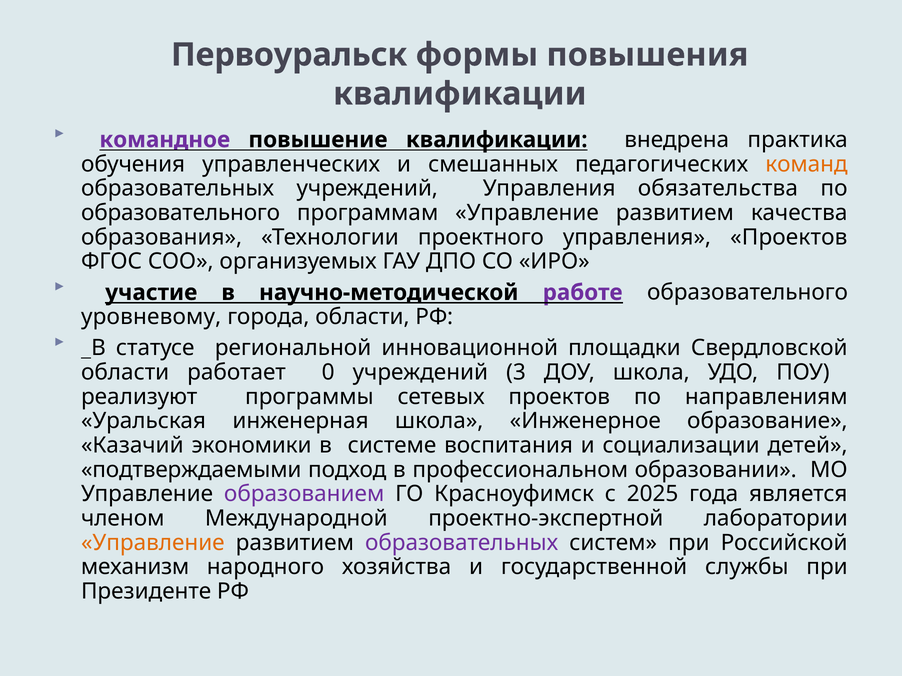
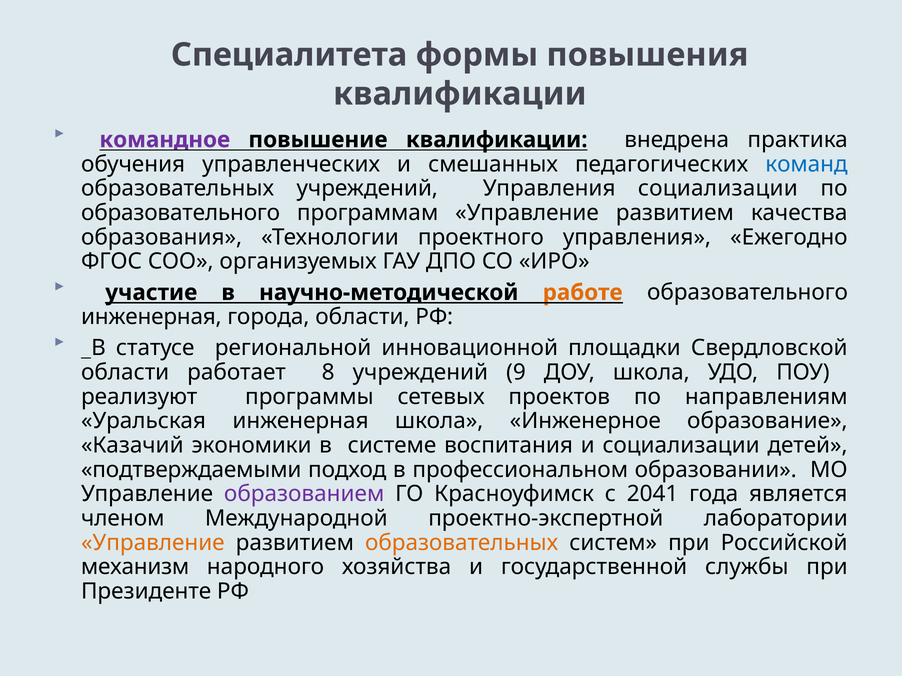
Первоуральск: Первоуральск -> Специалитета (289, 55)
команд colour: orange -> blue (806, 164)
Управления обязательства: обязательства -> социализации (718, 189)
управления Проектов: Проектов -> Ежегодно (789, 237)
работе colour: purple -> orange (583, 293)
уровневому: уровневому -> инженерная (151, 317)
0: 0 -> 8 (328, 373)
3: 3 -> 9 (516, 373)
2025: 2025 -> 2041 (653, 494)
образовательных colour: purple -> orange (462, 543)
